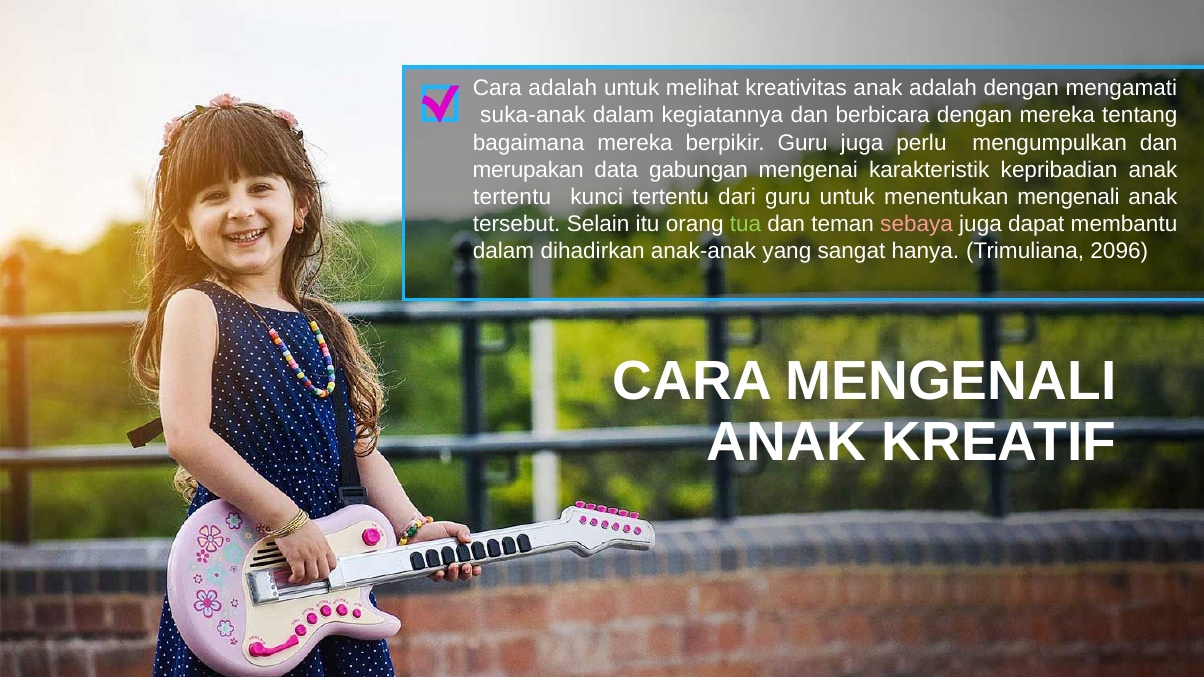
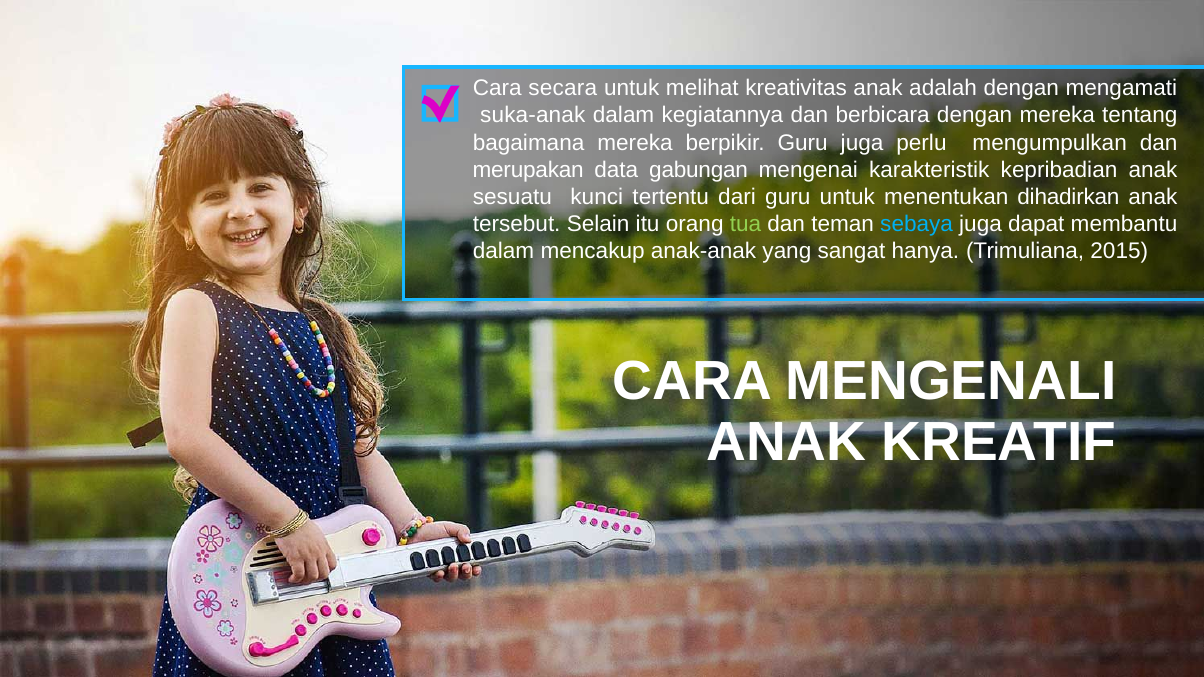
Cara adalah: adalah -> secara (563, 88)
tertentu: tertentu -> sesuatu (512, 197)
menentukan mengenali: mengenali -> dihadirkan (1068, 197)
sebaya colour: pink -> light blue (917, 224)
dihadirkan: dihadirkan -> mencakup (593, 251)
2096: 2096 -> 2015 (1119, 251)
